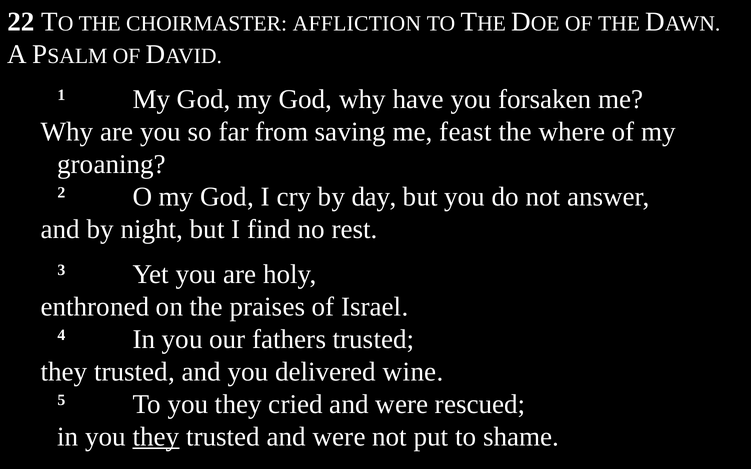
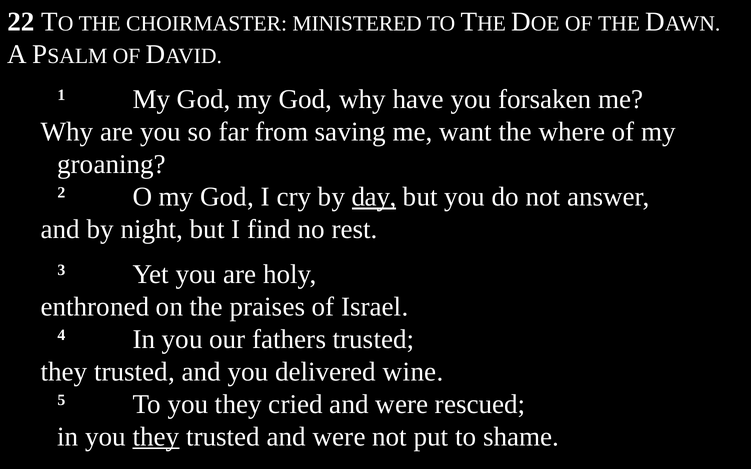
AFFLICTION: AFFLICTION -> MINISTERED (357, 24)
feast: feast -> want (466, 132)
day underline: none -> present (374, 197)
